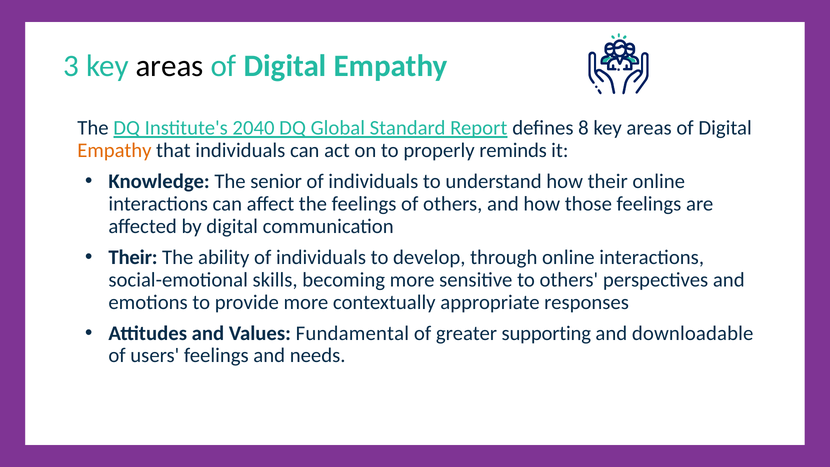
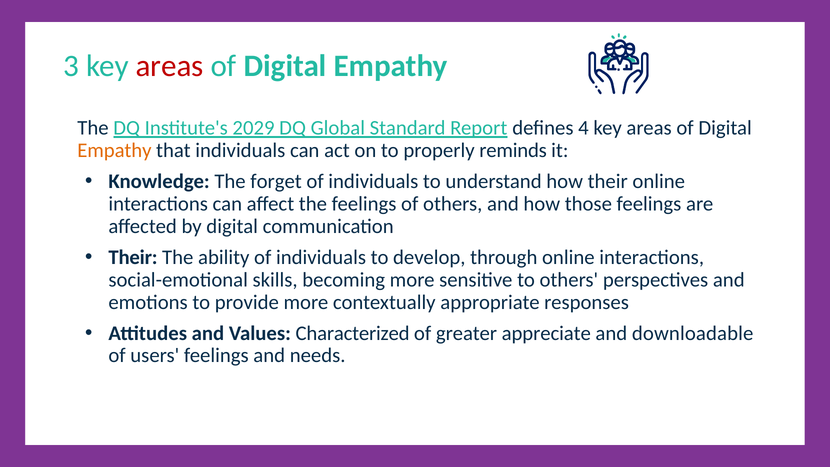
areas colour: black -> red (170, 66)
2040: 2040 -> 2029 (254, 128)
8: 8 -> 4 (583, 128)
senior: senior -> forget (276, 181)
Fundamental: Fundamental -> Characterized (353, 333)
supporting: supporting -> appreciate (546, 333)
